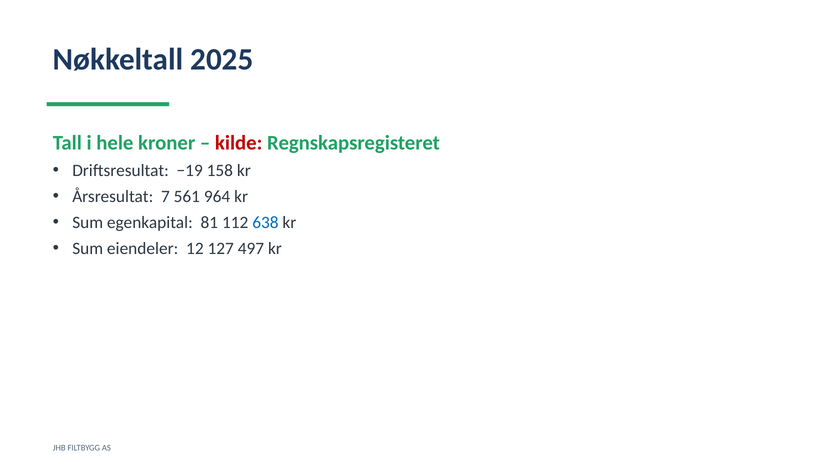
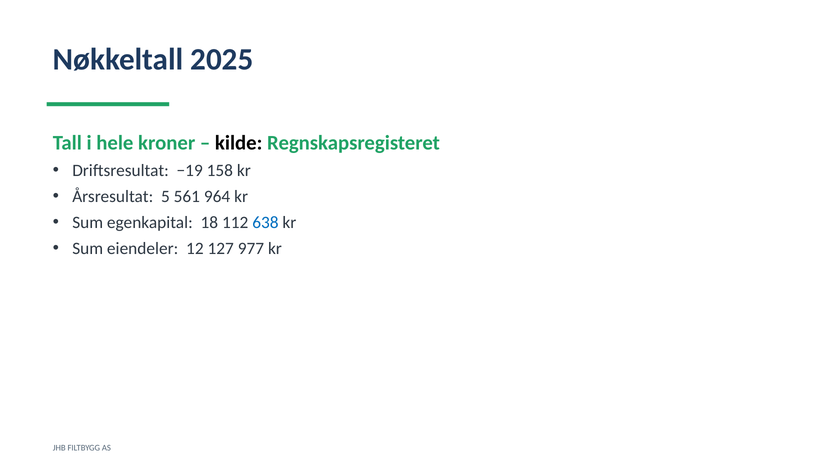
kilde colour: red -> black (239, 143)
7: 7 -> 5 (165, 197)
81: 81 -> 18 (209, 223)
497: 497 -> 977 (251, 249)
